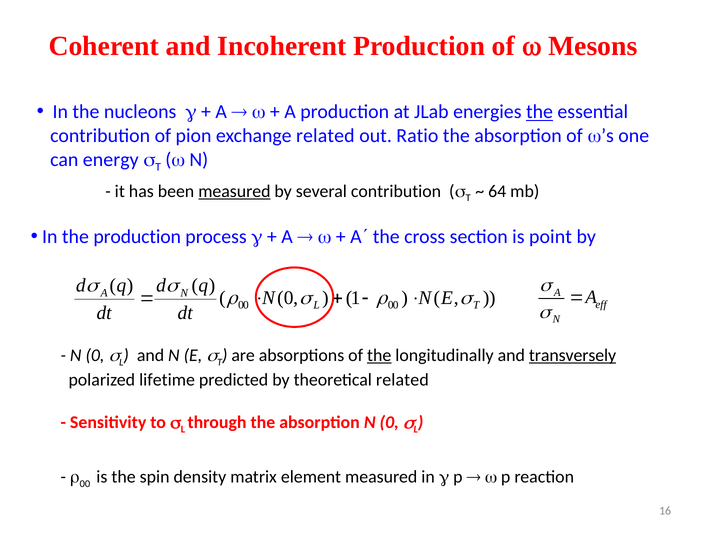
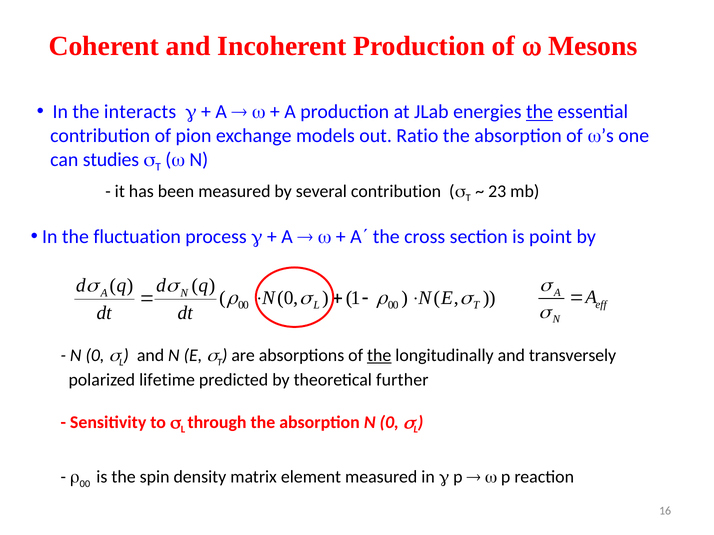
nucleons: nucleons -> interacts (140, 112)
exchange related: related -> models (325, 136)
energy: energy -> studies (111, 160)
measured underline: present -> none (234, 191)
64: 64 -> 23 (497, 191)
the production: production -> fluctuation (137, 237)
transversely underline: present -> none (573, 356)
theoretical related: related -> further (402, 380)
